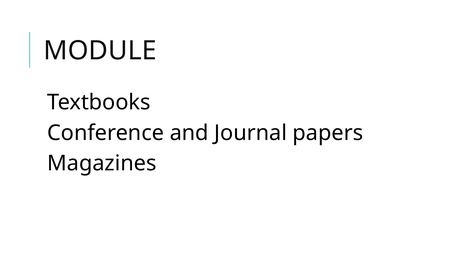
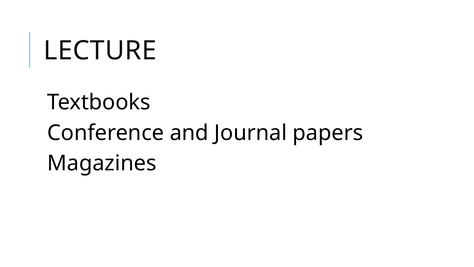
MODULE: MODULE -> LECTURE (100, 51)
